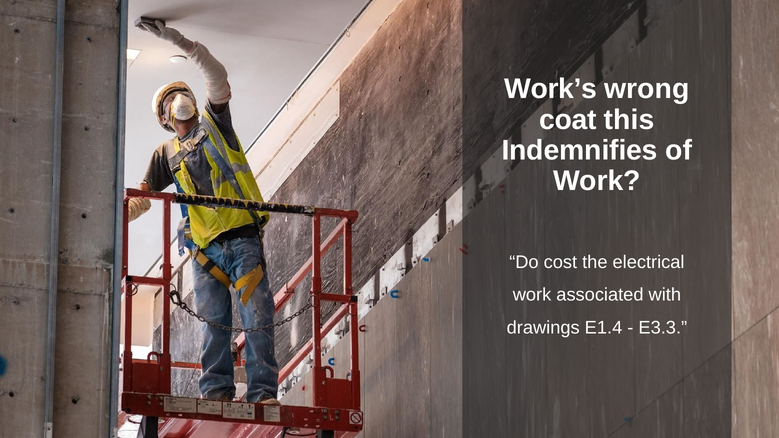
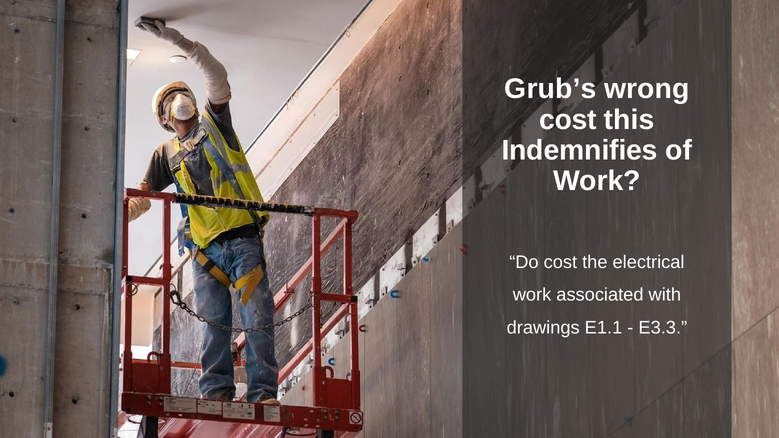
Work’s: Work’s -> Grub’s (550, 89)
coat: coat -> cost (568, 120)
E1.4: E1.4 -> E1.1 (604, 328)
